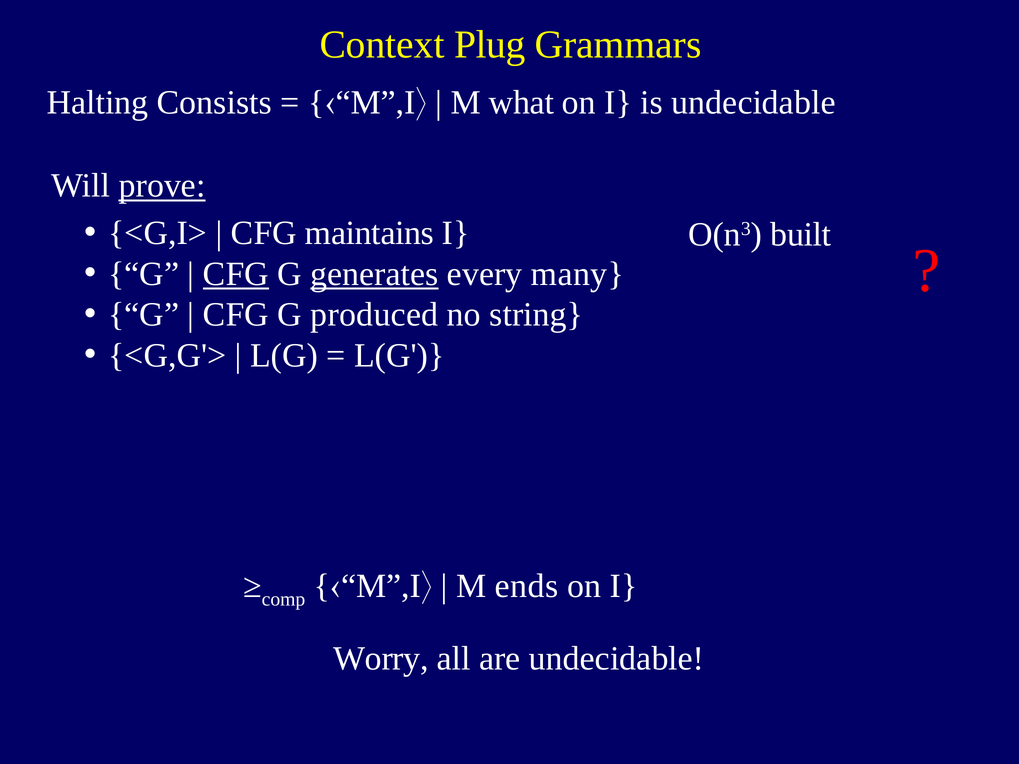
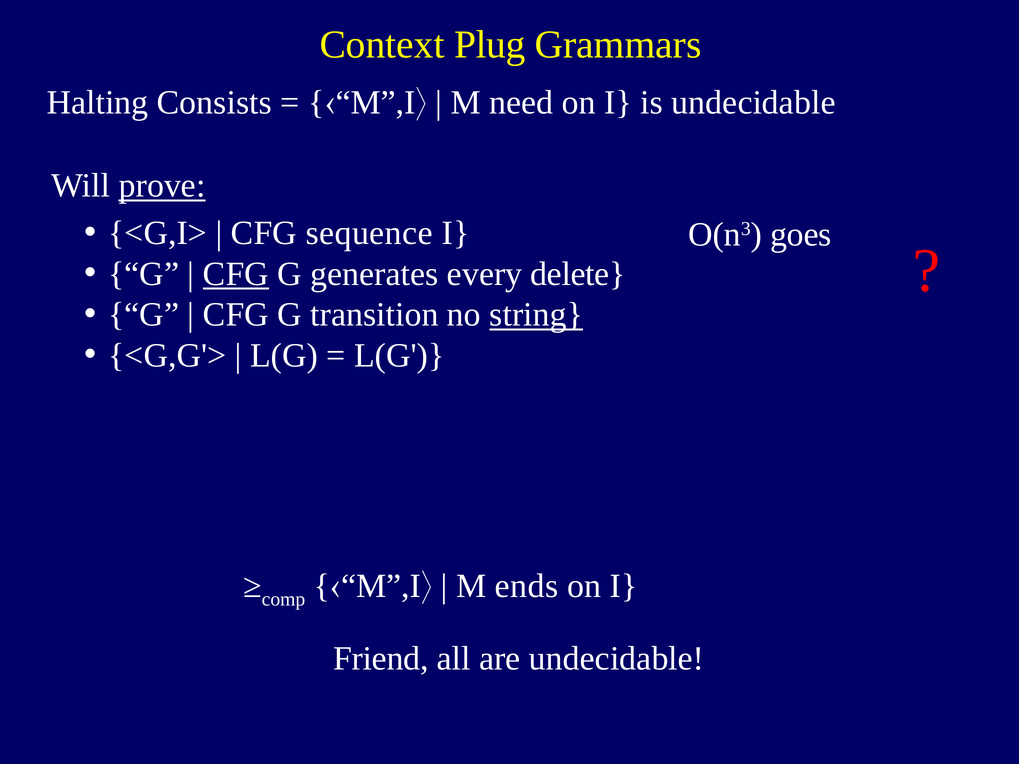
what: what -> need (521, 103)
maintains: maintains -> sequence (369, 233)
built: built -> goes (801, 234)
generates underline: present -> none (374, 274)
many: many -> delete (578, 274)
produced: produced -> transition (374, 315)
string underline: none -> present (536, 315)
Worry: Worry -> Friend (381, 659)
